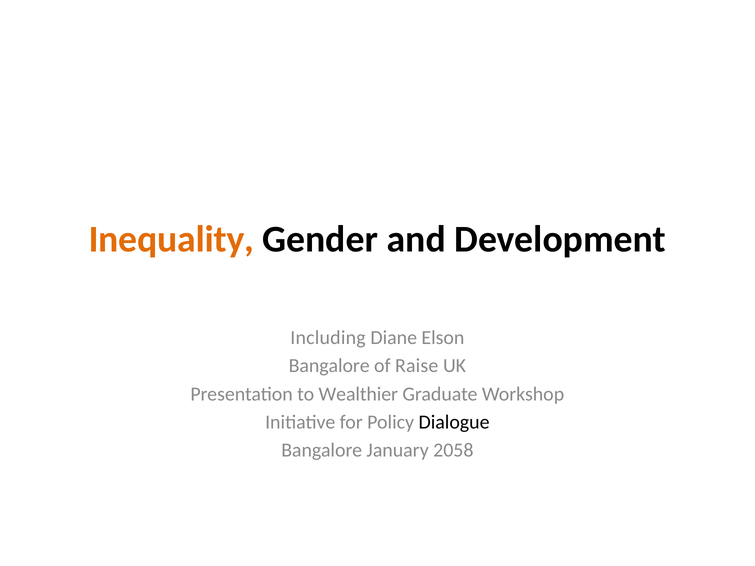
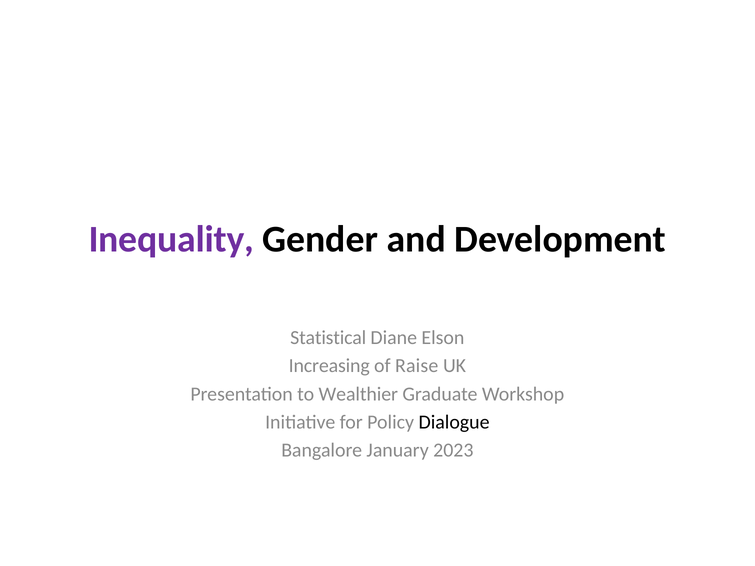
Inequality colour: orange -> purple (171, 239)
Including: Including -> Statistical (328, 338)
Bangalore: Bangalore -> Increasing (329, 366)
2058: 2058 -> 2023 (453, 450)
